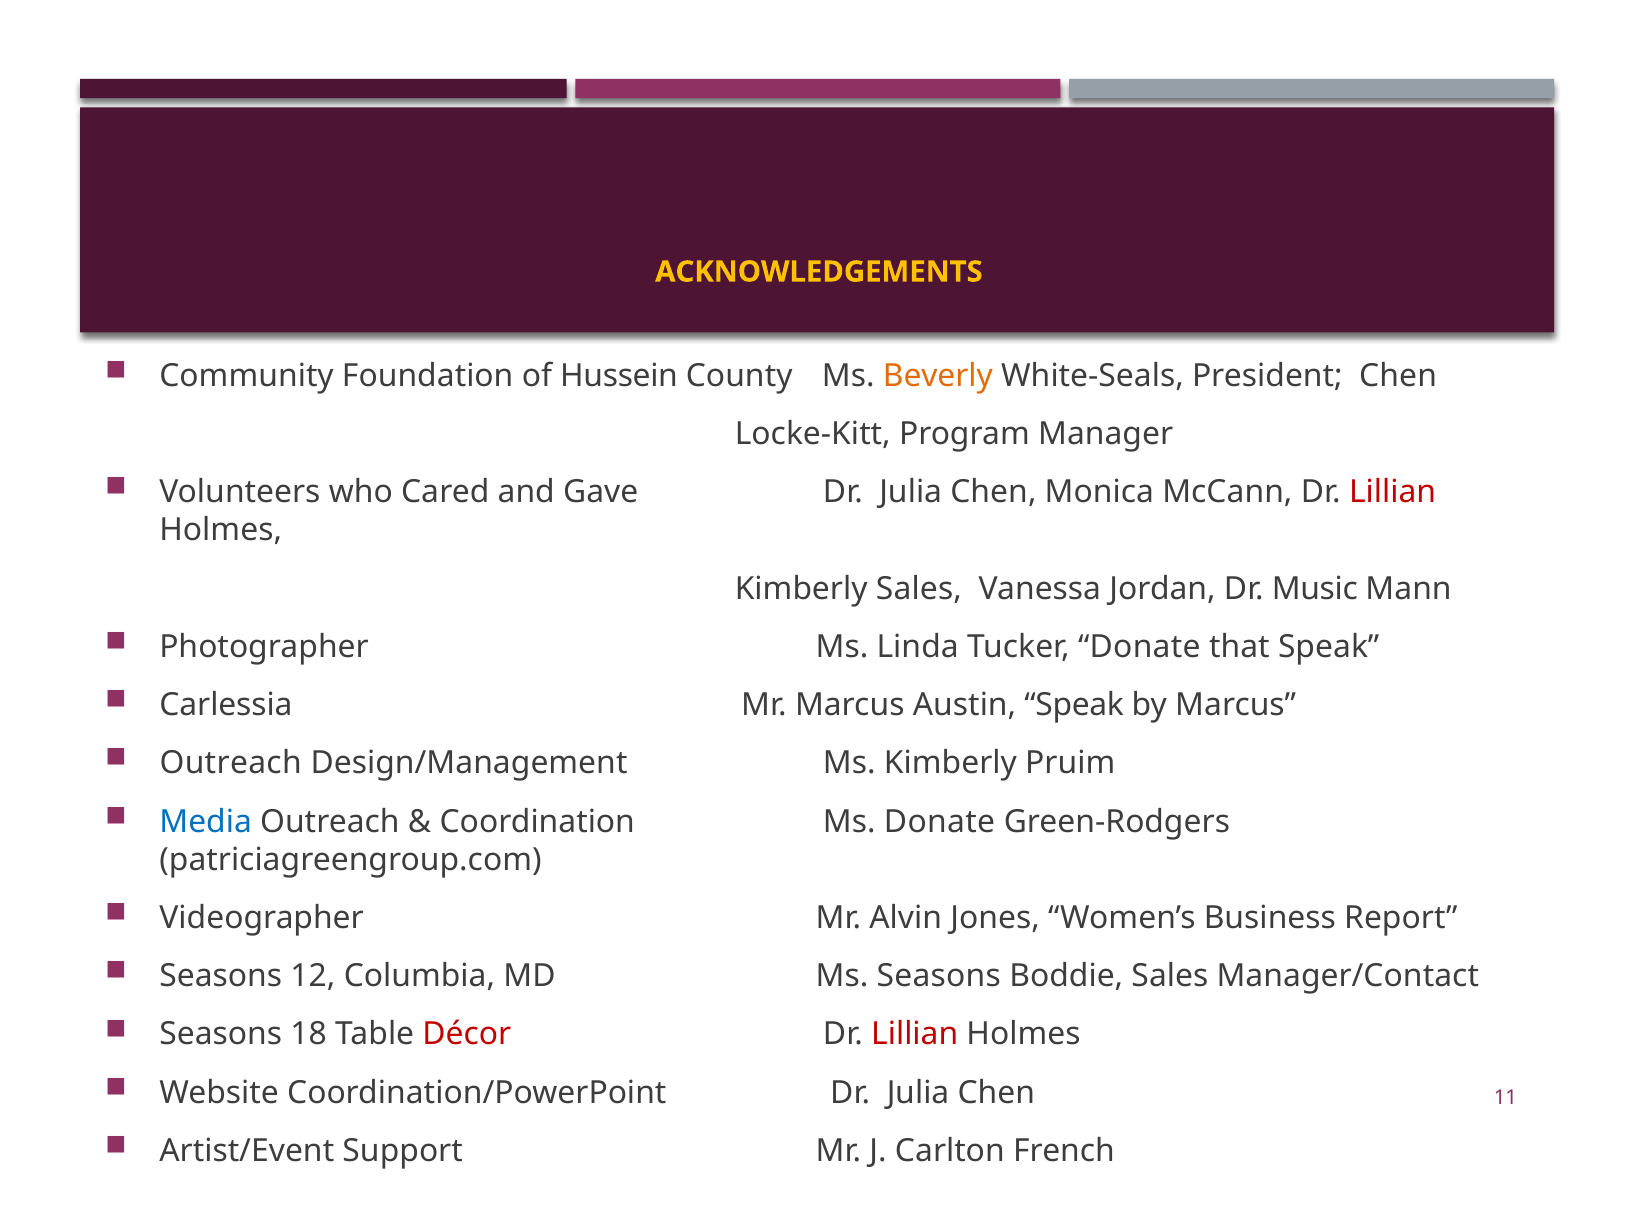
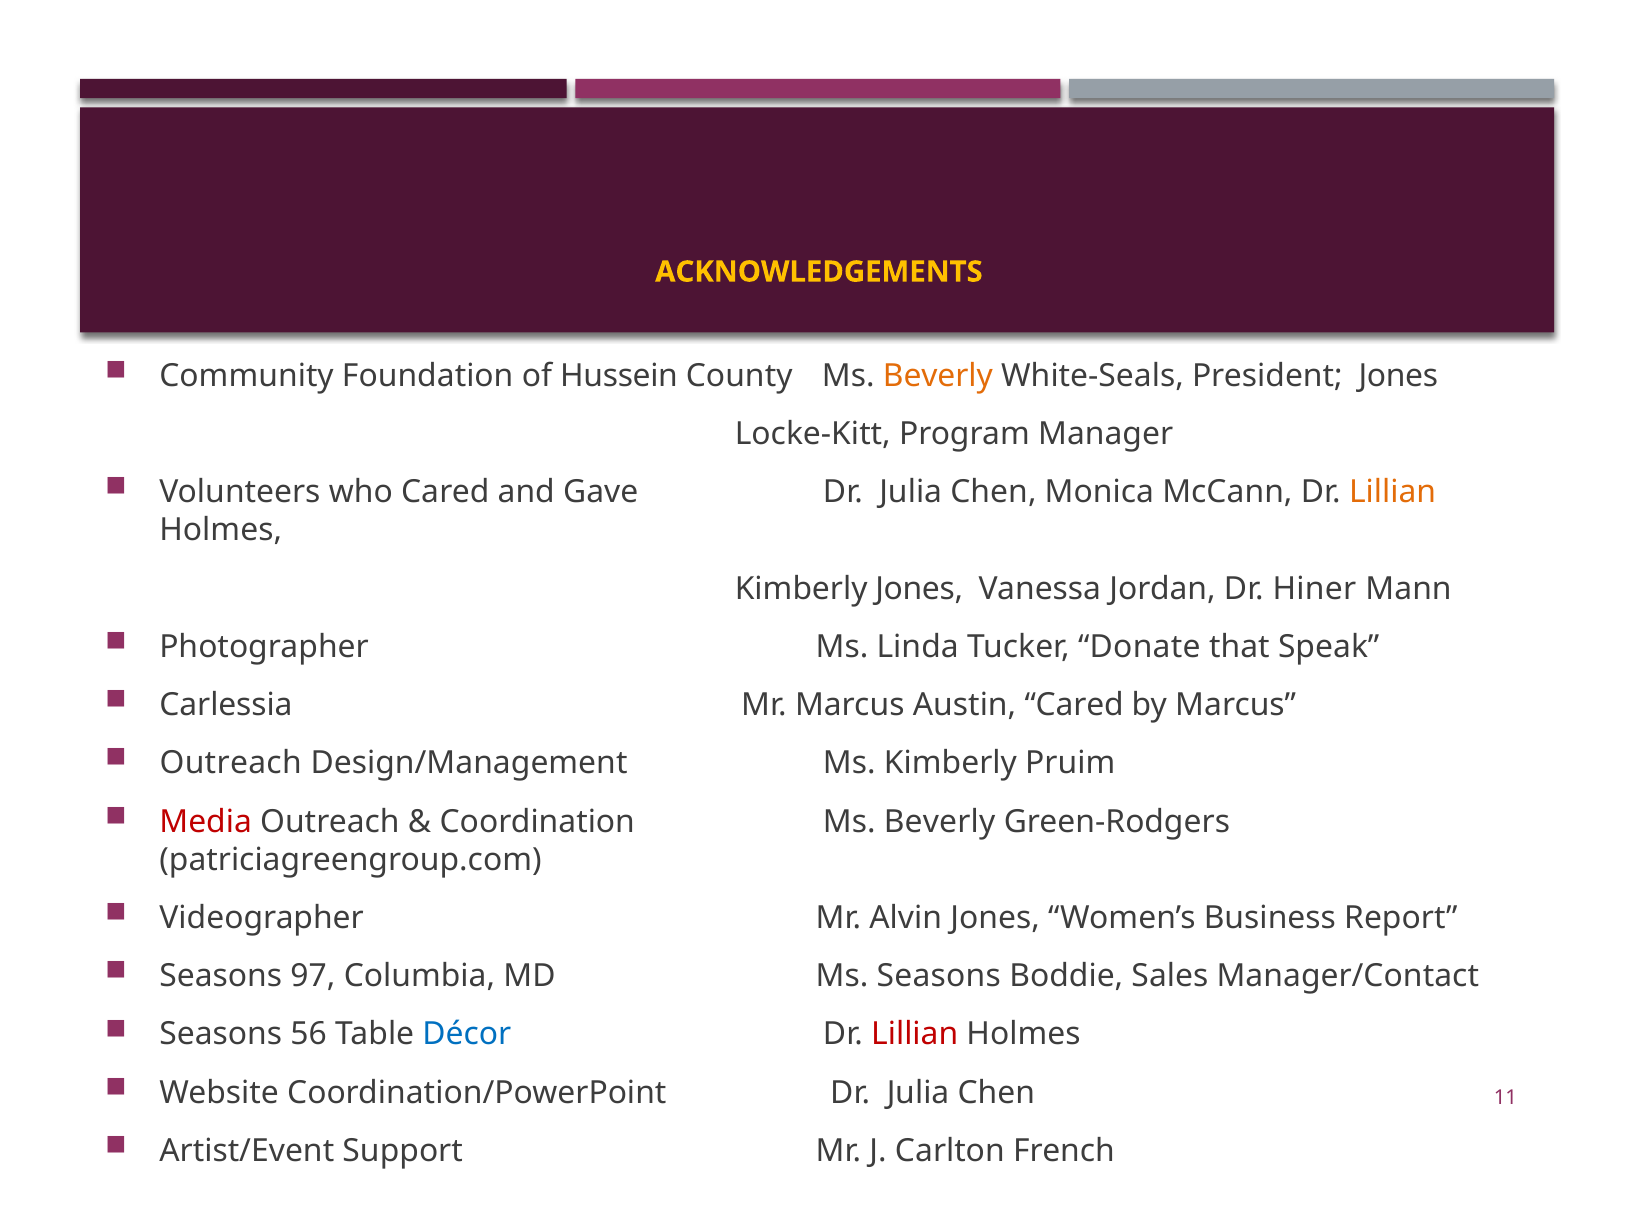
President Chen: Chen -> Jones (1398, 376)
Lillian colour: red -> orange (1393, 492)
Kimberly Sales: Sales -> Jones (919, 589)
Music: Music -> Hiner (1314, 589)
Austin Speak: Speak -> Cared (1074, 705)
Media colour: blue -> red (206, 822)
Coordination Ms Donate: Donate -> Beverly (940, 822)
12: 12 -> 97 (313, 976)
18: 18 -> 56 (309, 1034)
Décor colour: red -> blue (467, 1034)
